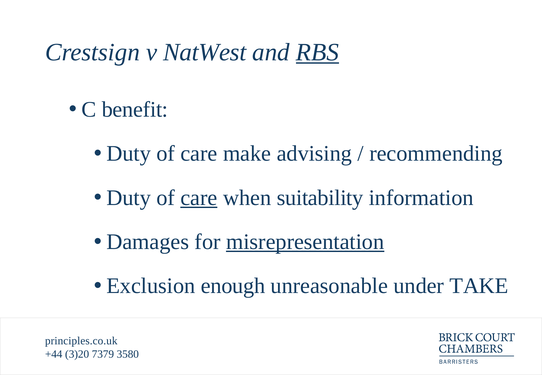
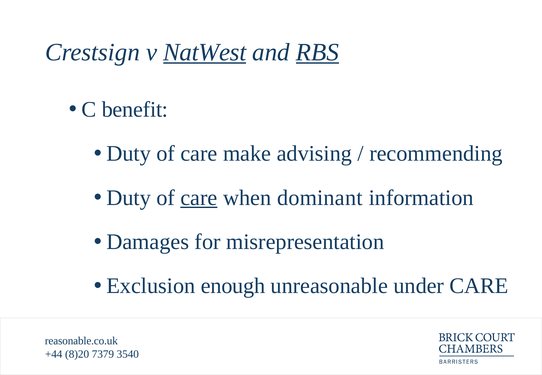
NatWest underline: none -> present (205, 52)
suitability: suitability -> dominant (320, 198)
misrepresentation underline: present -> none (305, 242)
under TAKE: TAKE -> CARE (479, 286)
principles.co.uk: principles.co.uk -> reasonable.co.uk (81, 341)
3)20: 3)20 -> 8)20 (77, 354)
3580: 3580 -> 3540 (128, 354)
